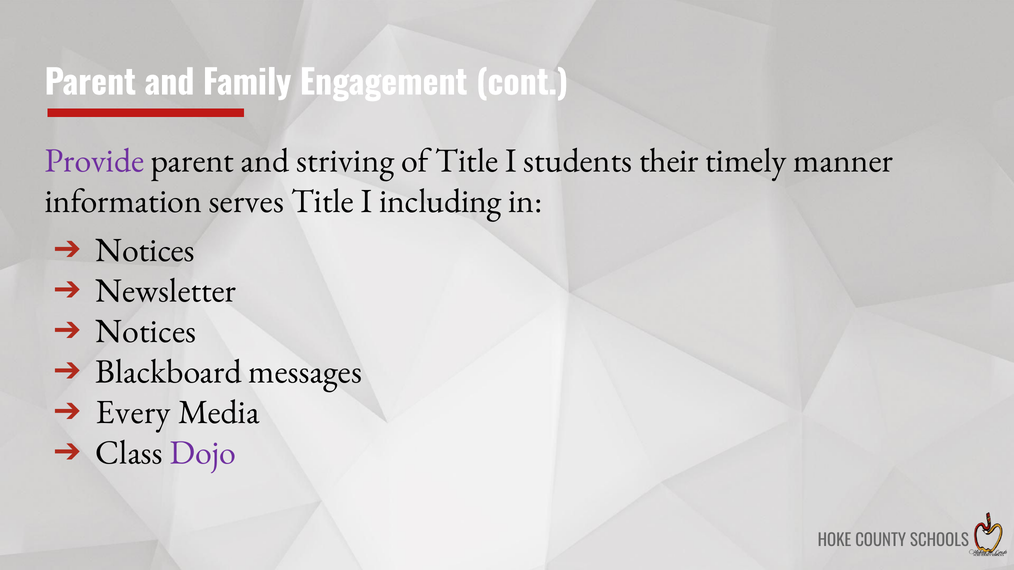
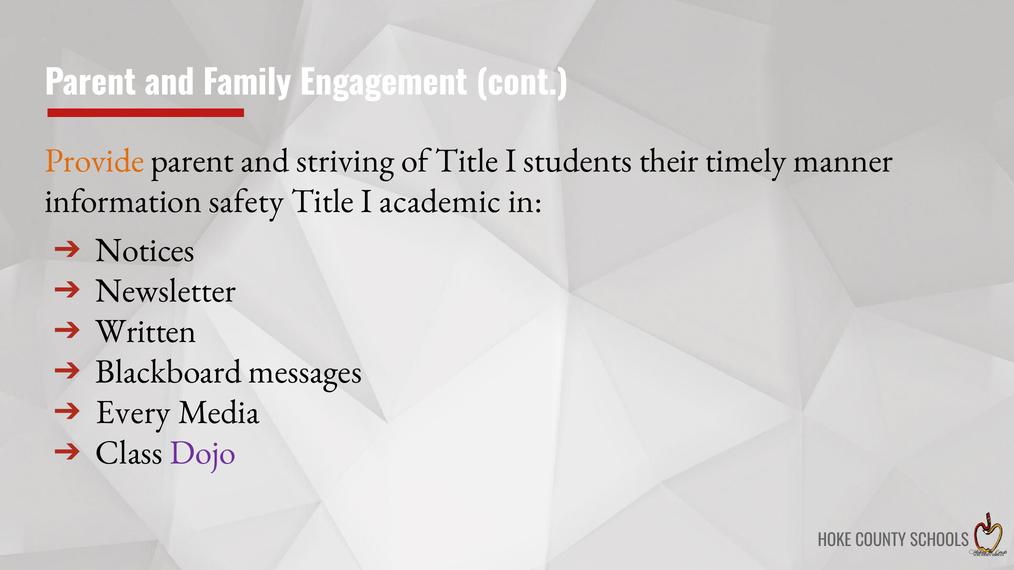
Provide colour: purple -> orange (95, 161)
serves: serves -> safety (246, 201)
including: including -> academic (440, 201)
Notices: Notices -> Written (146, 331)
